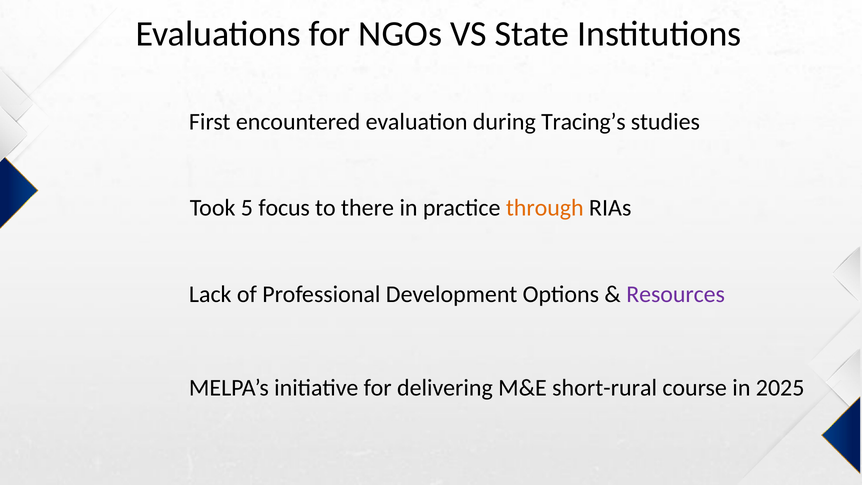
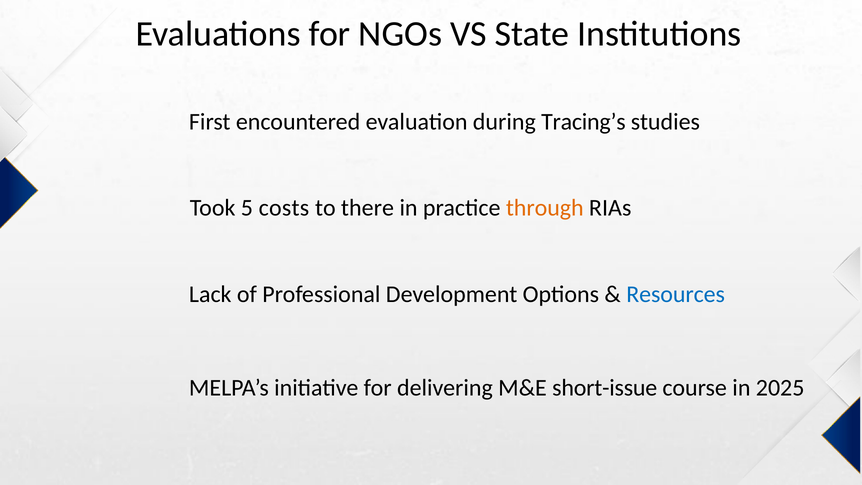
focus: focus -> costs (284, 208)
Resources colour: purple -> blue (676, 294)
short-rural: short-rural -> short-issue (605, 388)
